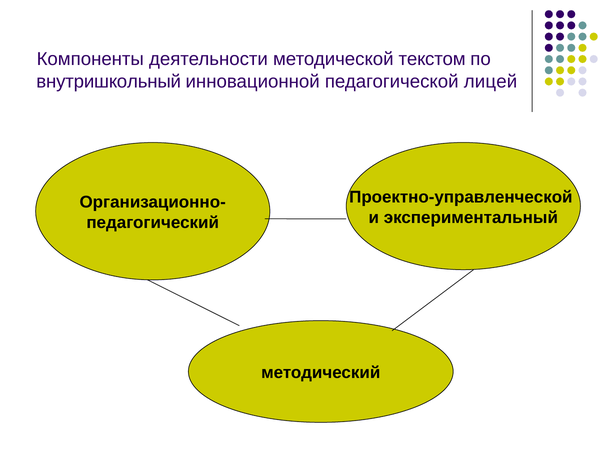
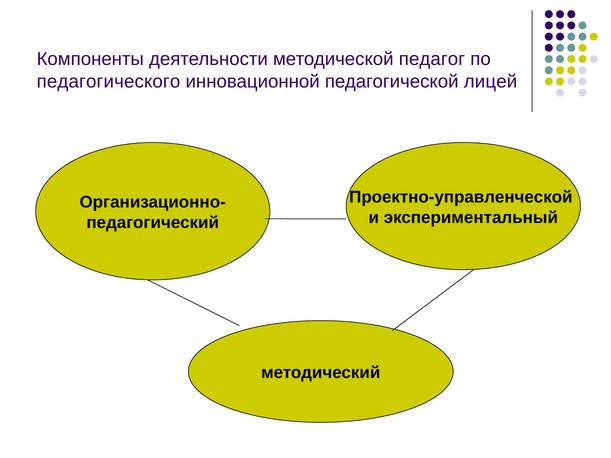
текстом: текстом -> педагог (432, 59)
внутришкольный: внутришкольный -> педагогического (108, 82)
